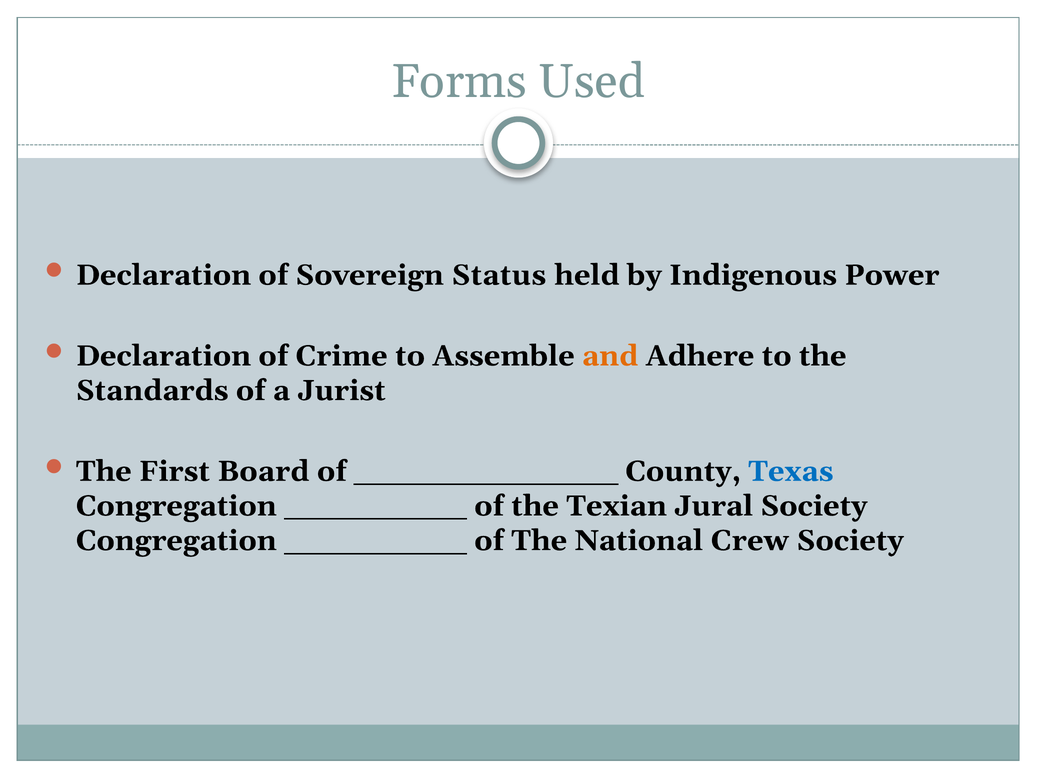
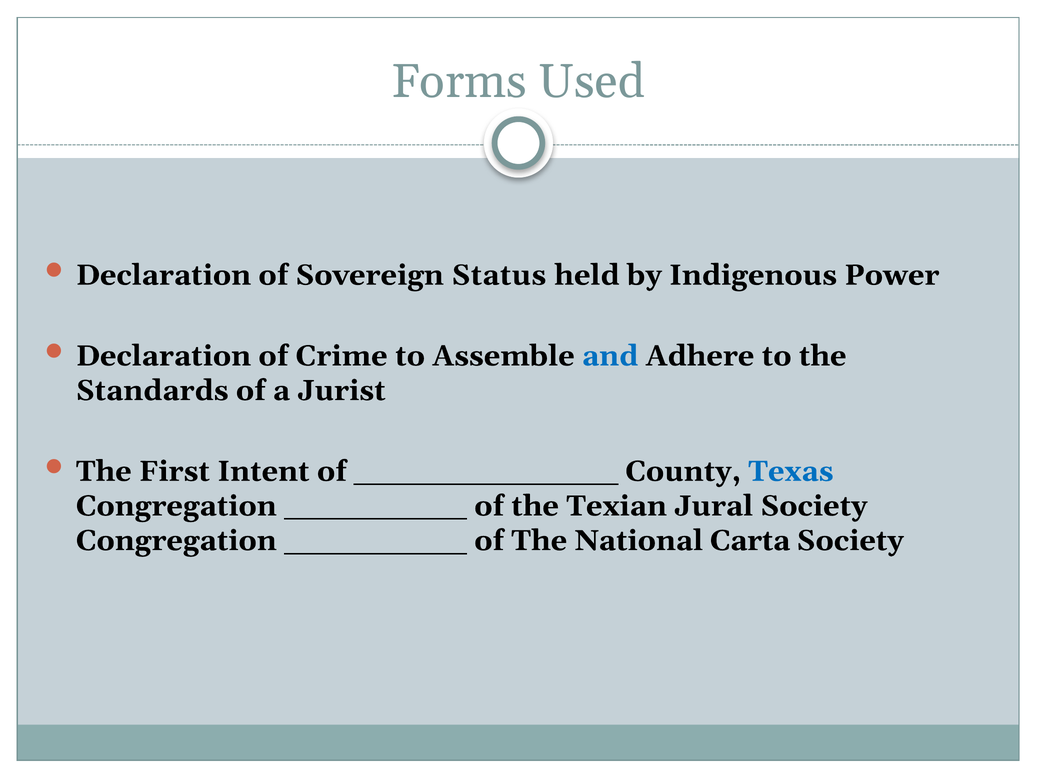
and colour: orange -> blue (610, 356)
Board: Board -> Intent (263, 471)
Crew: Crew -> Carta (750, 540)
